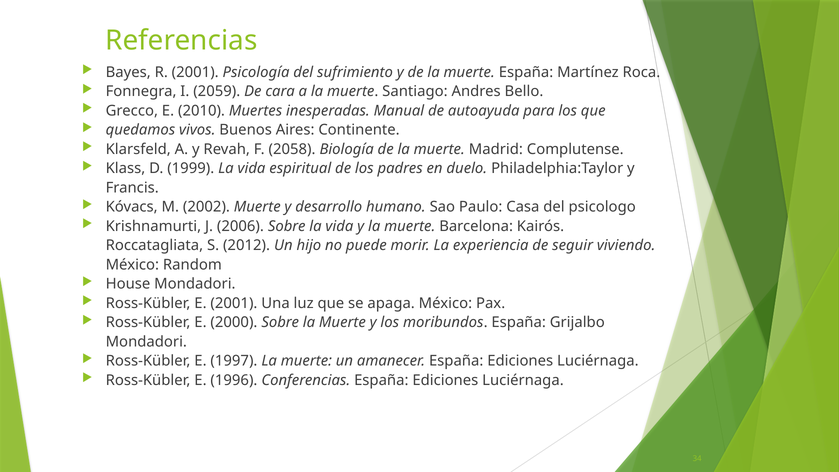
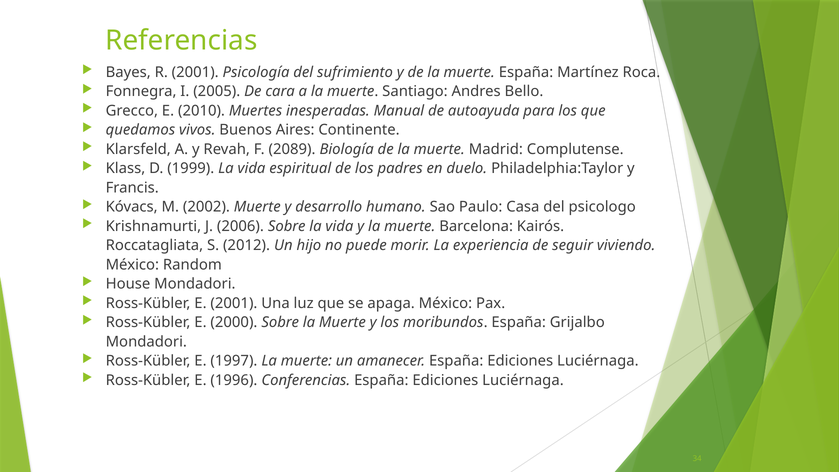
2059: 2059 -> 2005 (217, 91)
2058: 2058 -> 2089 (292, 149)
